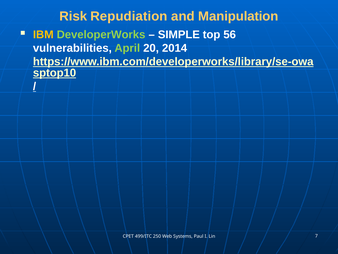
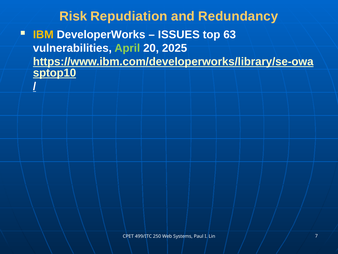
Manipulation: Manipulation -> Redundancy (238, 16)
DeveloperWorks colour: light green -> white (101, 35)
SIMPLE: SIMPLE -> ISSUES (179, 35)
56: 56 -> 63 (230, 35)
2014: 2014 -> 2025 (175, 48)
